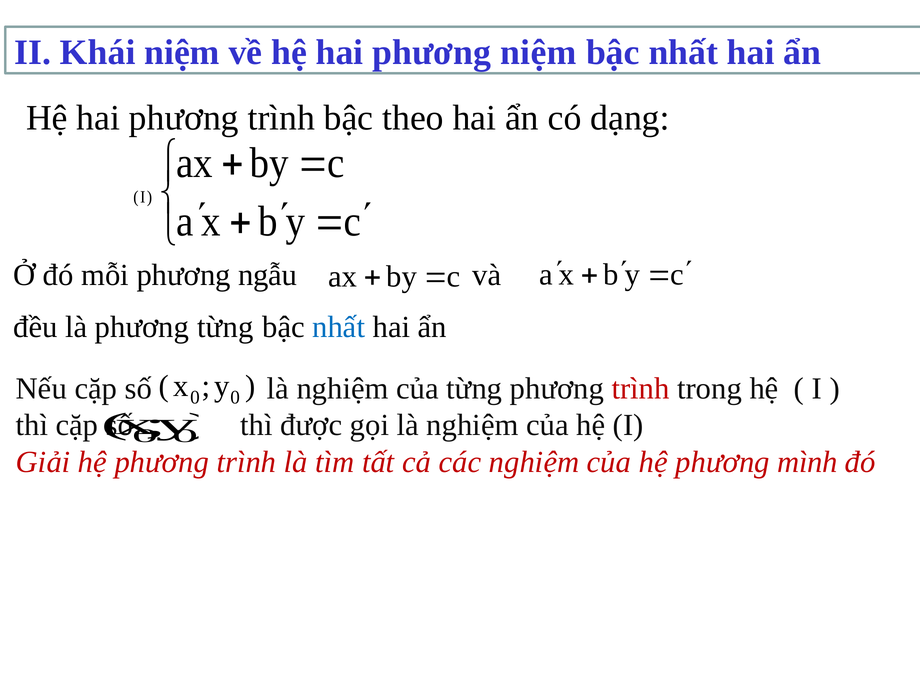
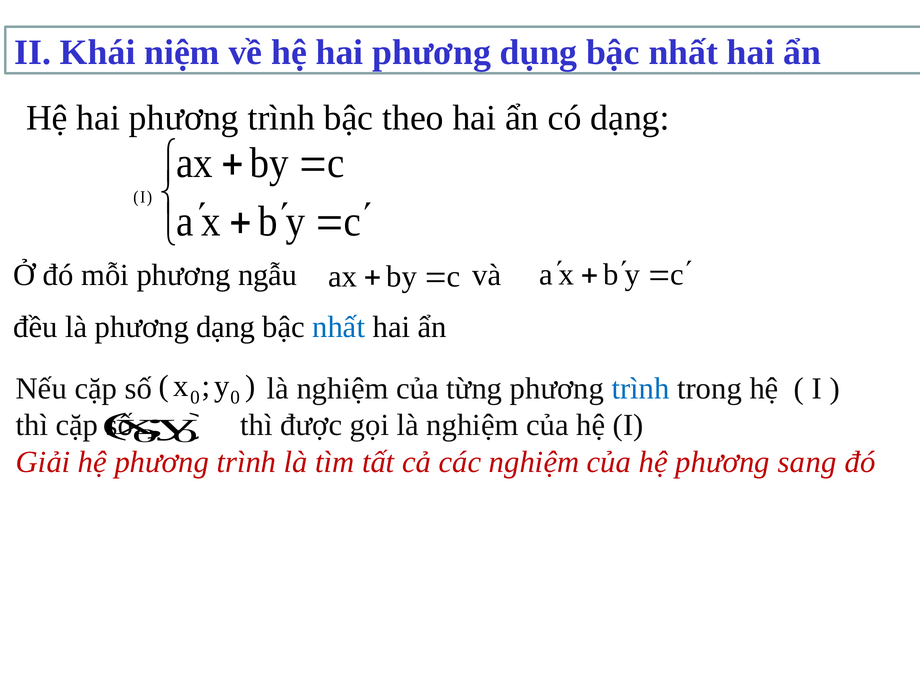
phương niệm: niệm -> dụng (539, 53)
phương từng: từng -> dạng (226, 327)
trình colour: red -> blue (641, 388)
mình: mình -> sang (807, 462)
